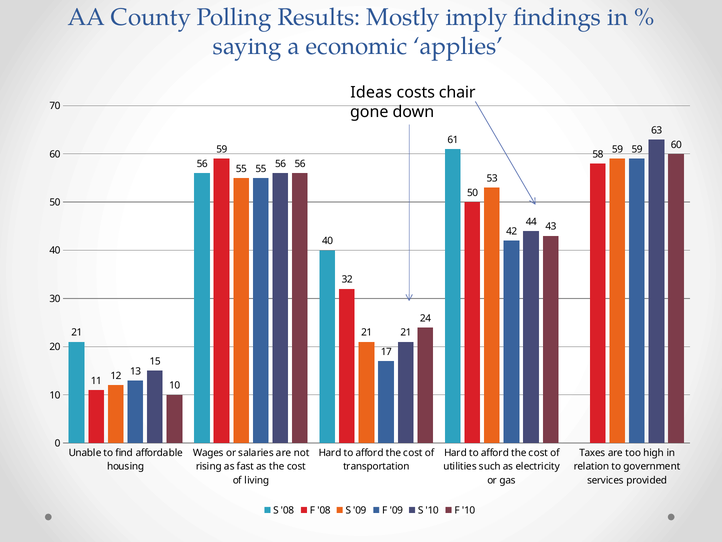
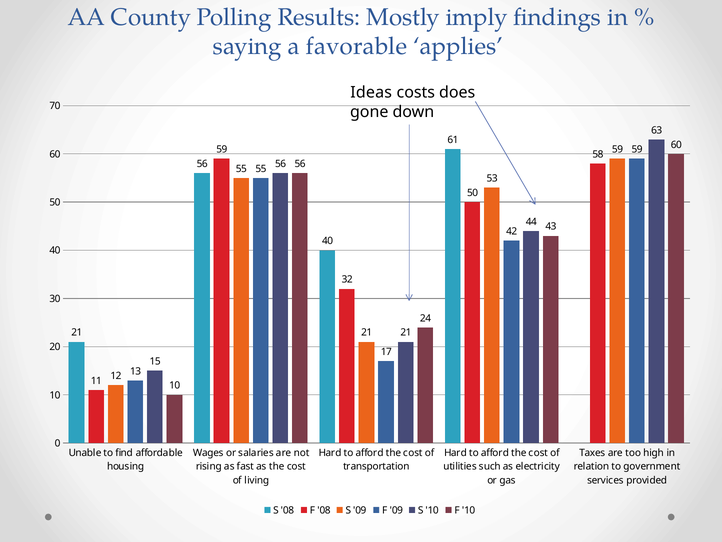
economic: economic -> favorable (357, 46)
chair: chair -> does (457, 92)
